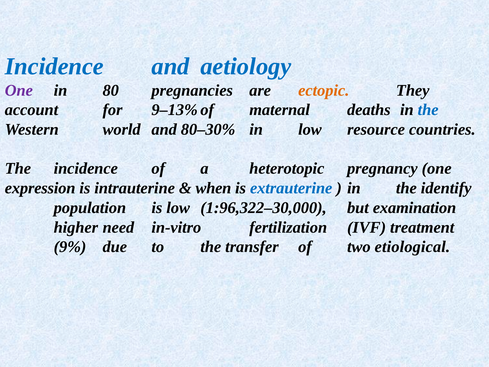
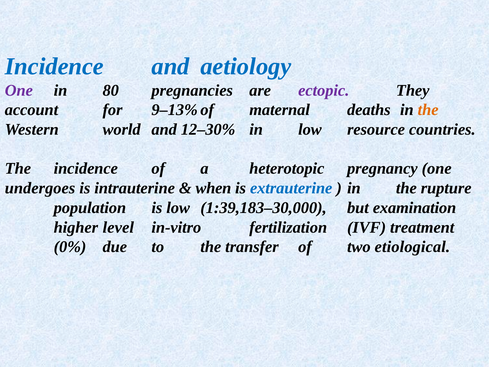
ectopic colour: orange -> purple (324, 90)
the colour: blue -> orange (428, 110)
80–30%: 80–30% -> 12–30% (208, 129)
expression: expression -> undergoes (40, 188)
identify: identify -> rupture (446, 188)
1:96,322–30,000: 1:96,322–30,000 -> 1:39,183–30,000 (264, 208)
need: need -> level (118, 227)
9%: 9% -> 0% (70, 247)
